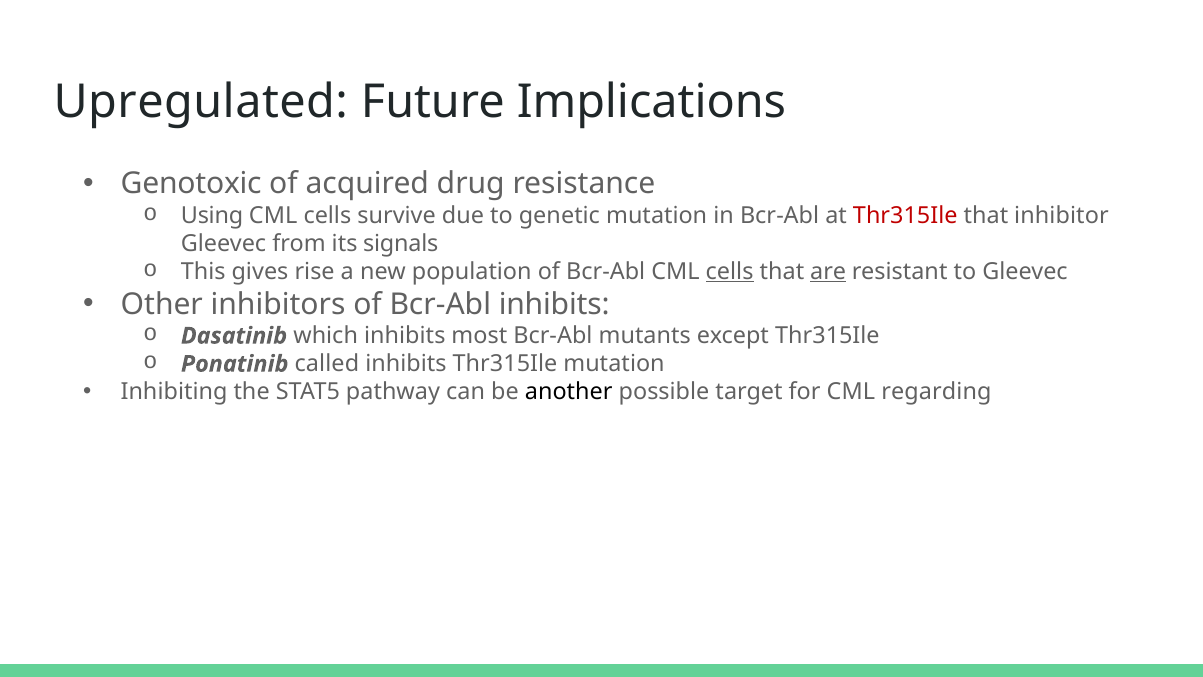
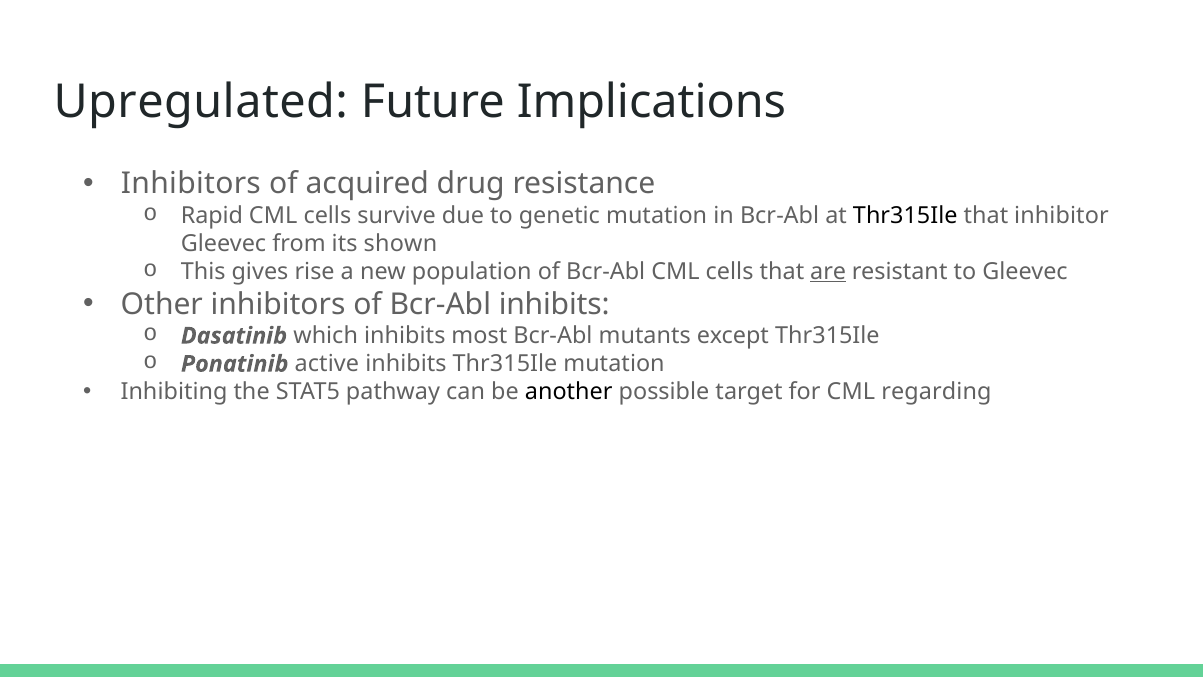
Genotoxic: Genotoxic -> Inhibitors (191, 184)
Using: Using -> Rapid (212, 215)
Thr315Ile colour: red -> black (905, 215)
signals: signals -> shown (401, 243)
cells underline: present -> none (730, 272)
called: called -> active (327, 364)
